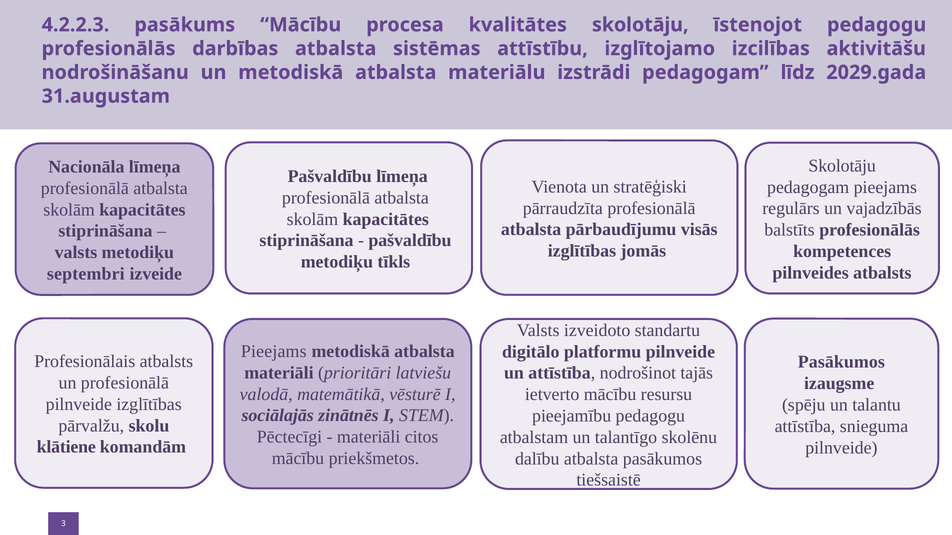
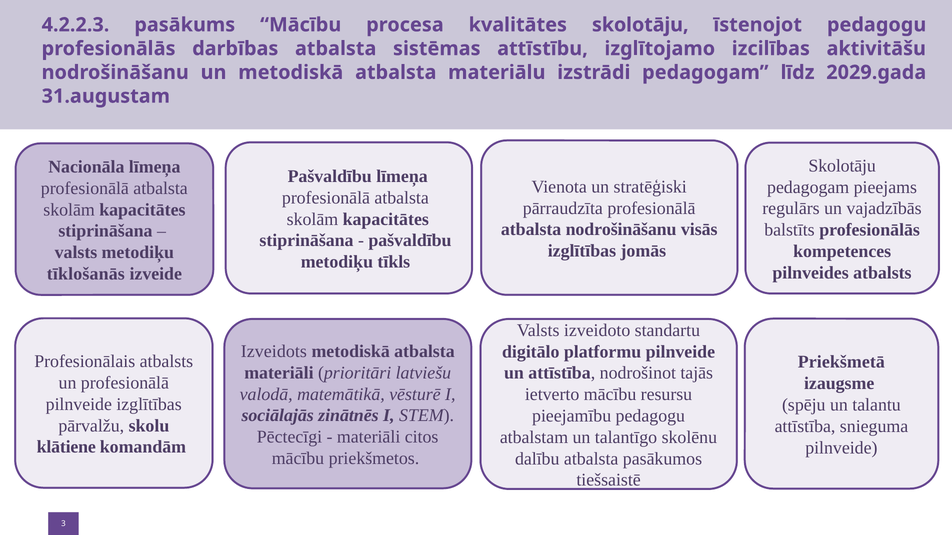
atbalsta pārbaudījumu: pārbaudījumu -> nodrošināšanu (621, 230)
septembri: septembri -> tīklošanās (86, 274)
Pieejams: Pieejams -> Izveidots (274, 352)
Pasākumos: Pasākumos -> Priekšmetā (841, 362)
